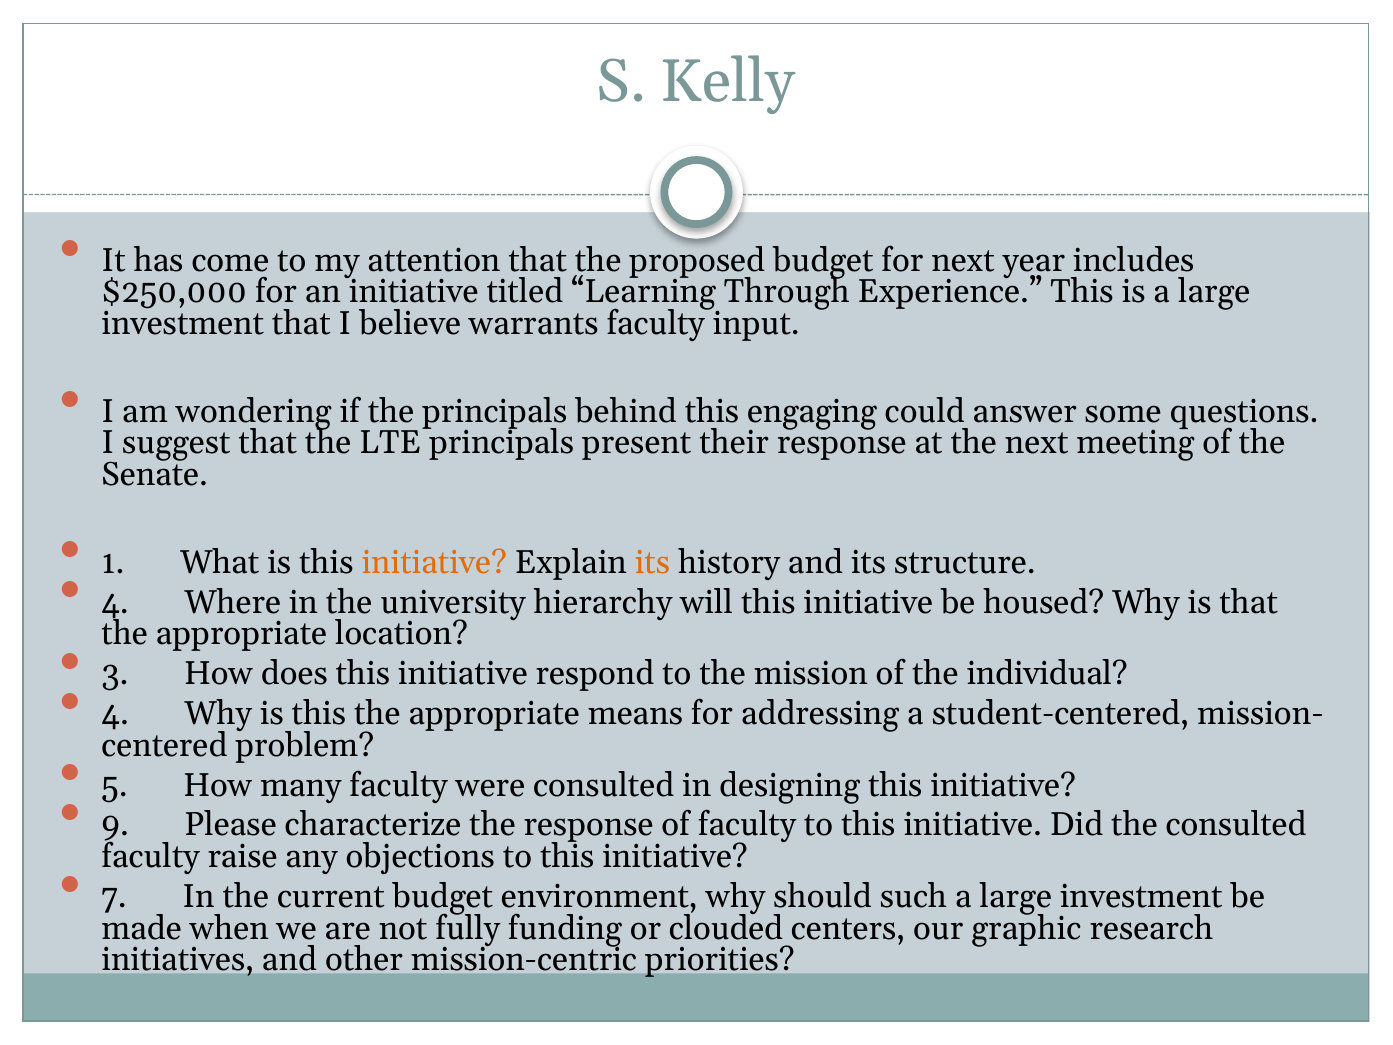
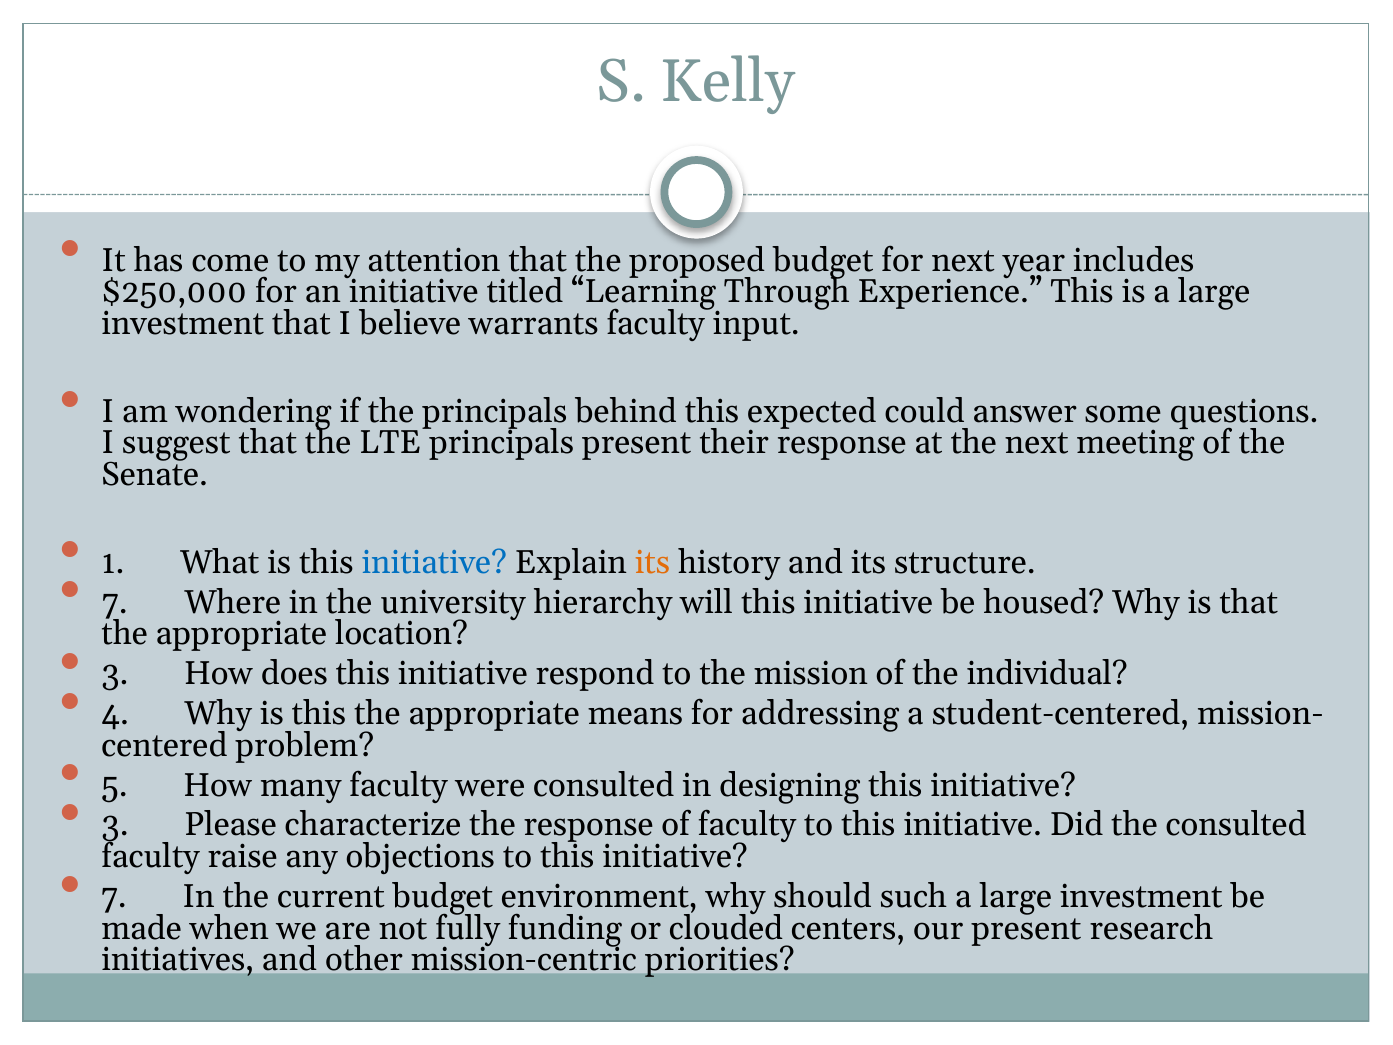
engaging: engaging -> expected (812, 411)
initiative colour: orange -> blue (434, 562)
4: 4 -> 7 (115, 602)
9: 9 -> 3 (115, 825)
our graphic: graphic -> present (1026, 928)
